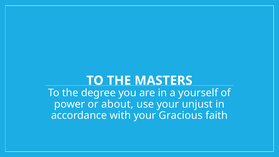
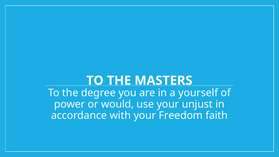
about: about -> would (118, 104)
Gracious: Gracious -> Freedom (181, 115)
